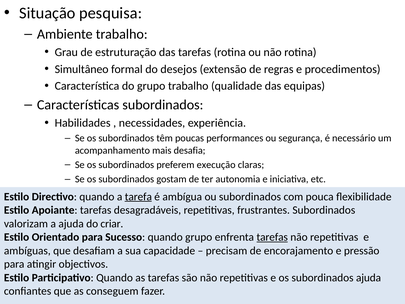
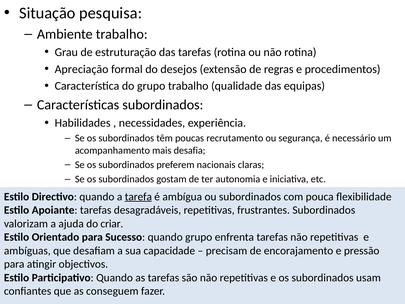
Simultâneo: Simultâneo -> Apreciação (82, 69)
performances: performances -> recrutamento (235, 138)
execução: execução -> nacionais (216, 165)
tarefas underline: present -> none (272, 237)
subordinados ajuda: ajuda -> usam (368, 278)
